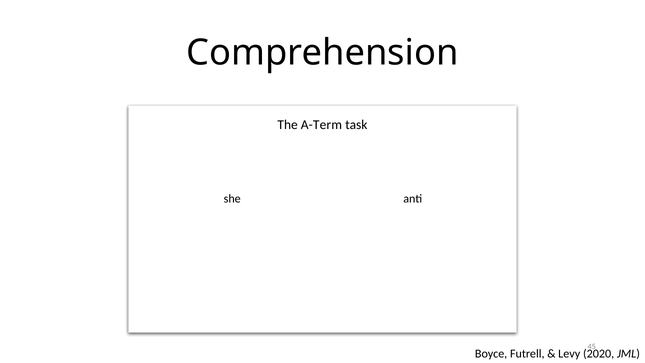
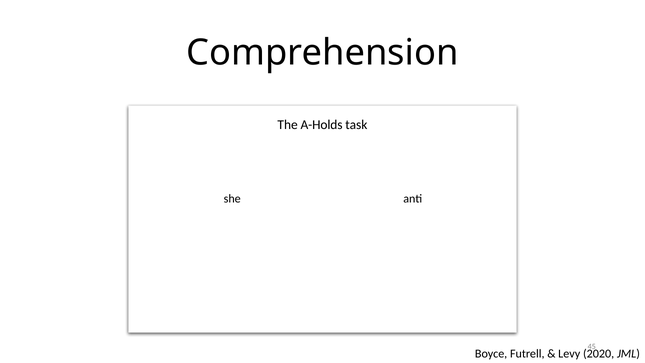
A-Term: A-Term -> A-Holds (322, 125)
